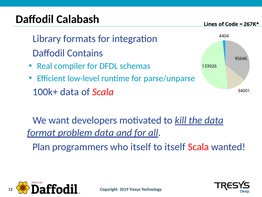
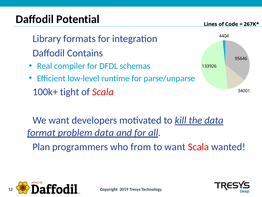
Calabash: Calabash -> Potential (78, 19)
100k+ data: data -> tight (70, 92)
who itself: itself -> from (141, 147)
to itself: itself -> want (175, 147)
